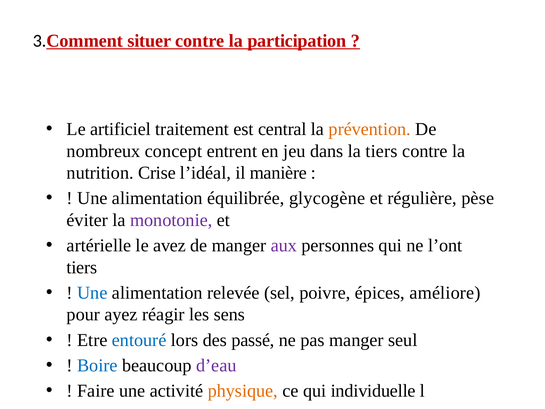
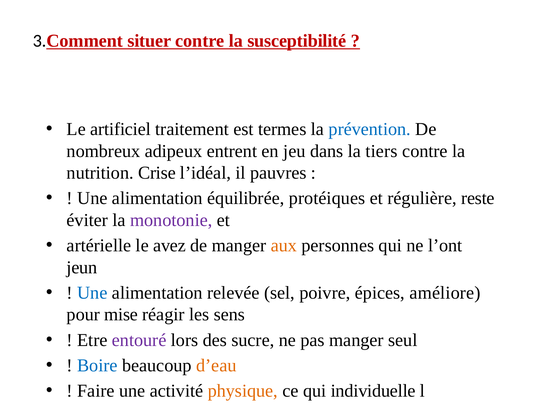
participation: participation -> susceptibilité (297, 41)
central: central -> termes (282, 129)
prévention colour: orange -> blue (370, 129)
concept: concept -> adipeux (173, 151)
manière: manière -> pauvres (278, 173)
glycogène: glycogène -> protéiques (327, 198)
pèse: pèse -> reste (478, 198)
aux colour: purple -> orange (284, 245)
tiers: tiers -> jeun (82, 267)
ayez: ayez -> mise (121, 314)
entouré colour: blue -> purple (139, 340)
passé: passé -> sucre (253, 340)
d’eau colour: purple -> orange (216, 365)
